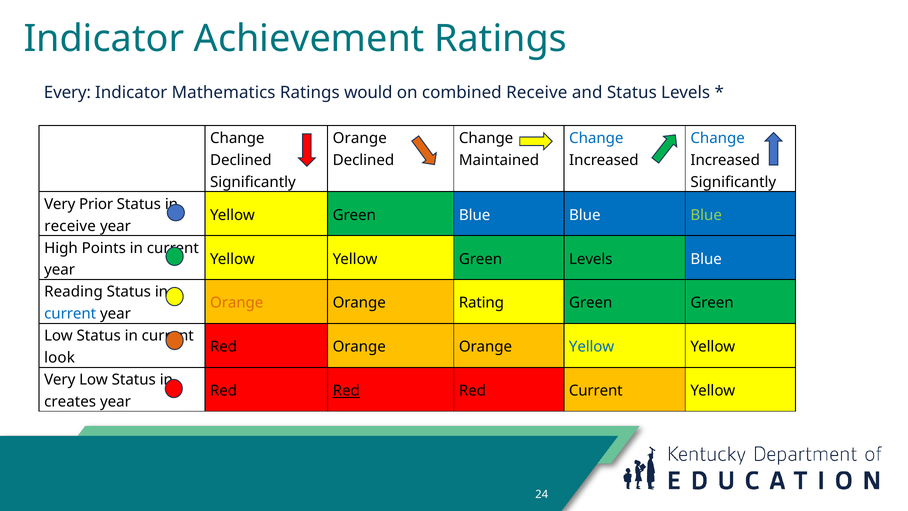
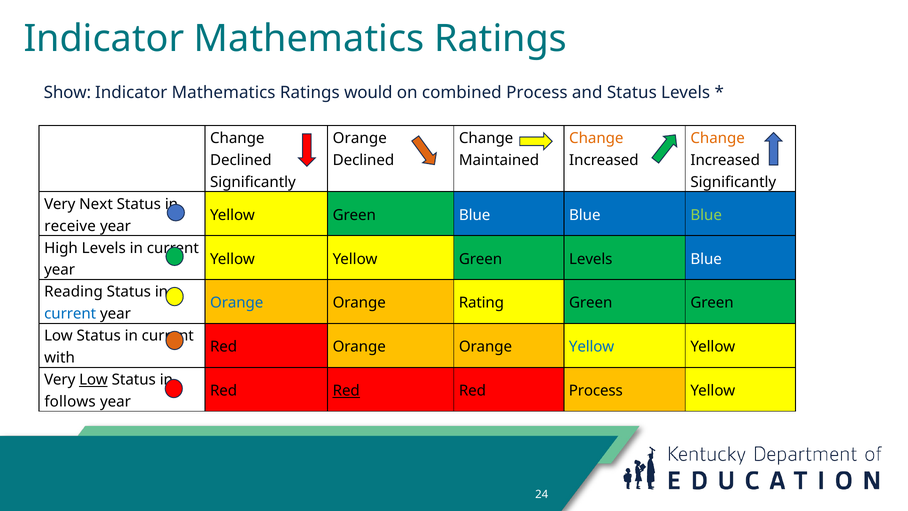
Achievement: Achievement -> Mathematics (309, 39)
Every: Every -> Show (67, 93)
combined Receive: Receive -> Process (537, 93)
Change colour: blue -> orange (596, 138)
Change colour: blue -> orange (718, 138)
Prior: Prior -> Next (96, 204)
High Points: Points -> Levels (104, 248)
Orange colour: orange -> blue (237, 303)
look: look -> with (60, 358)
Low underline: none -> present (94, 380)
Red Current: Current -> Process (596, 391)
creates: creates -> follows (70, 402)
